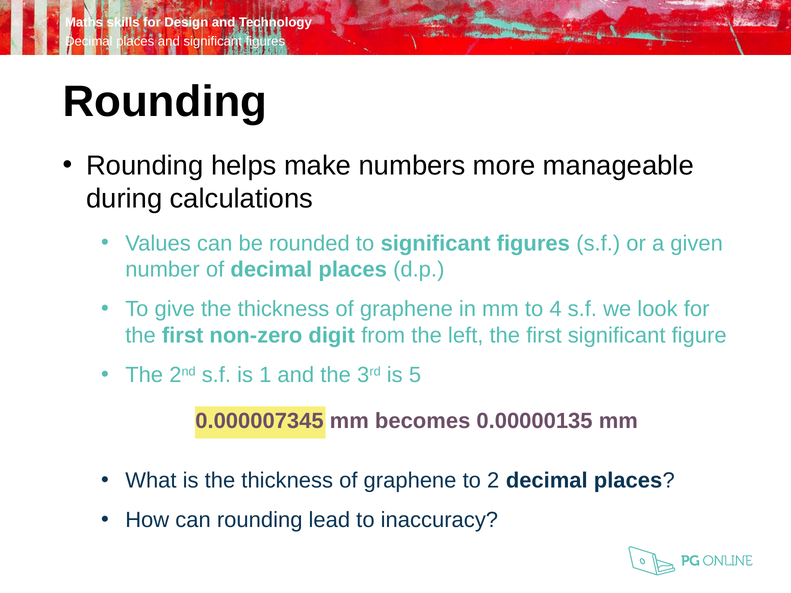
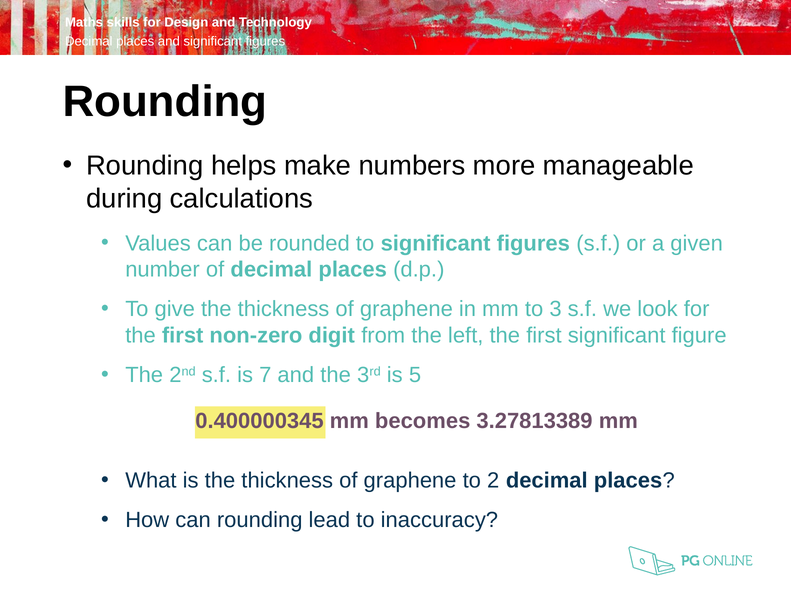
4: 4 -> 3 (556, 309)
1: 1 -> 7 (265, 375)
0.000007345: 0.000007345 -> 0.400000345 (259, 421)
0.00000135: 0.00000135 -> 3.27813389 (535, 421)
